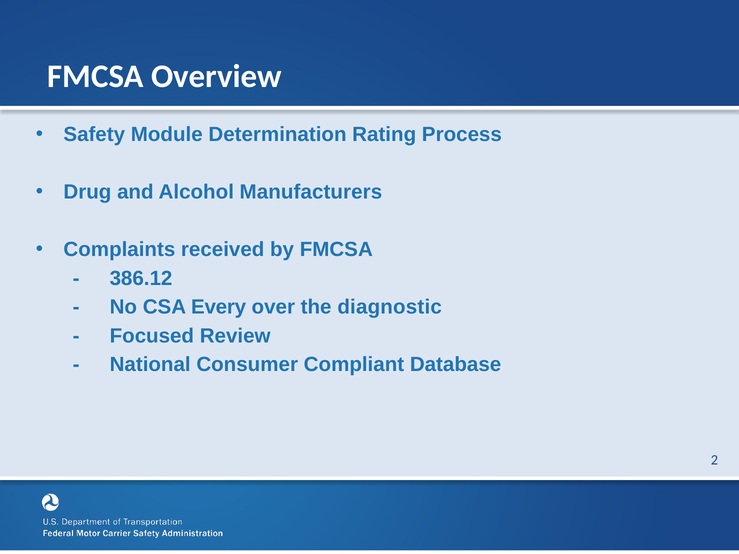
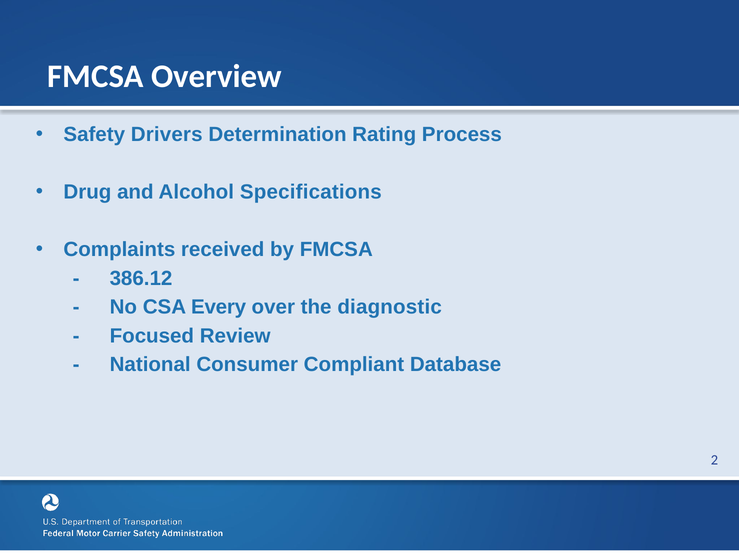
Module: Module -> Drivers (167, 135)
Manufacturers: Manufacturers -> Specifications (311, 192)
